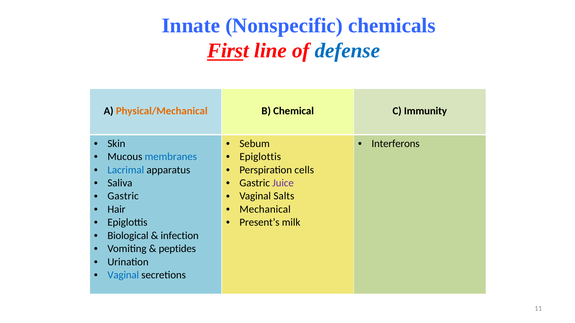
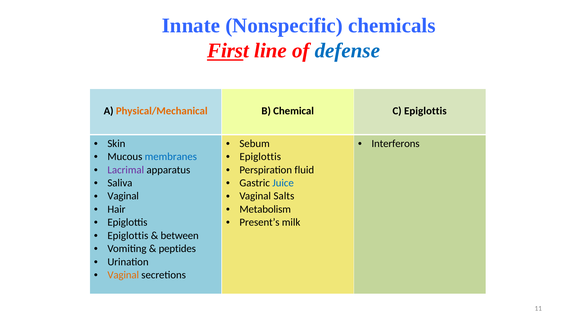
C Immunity: Immunity -> Epiglottis (425, 111)
Lacrimal colour: blue -> purple (126, 170)
cells: cells -> fluid (304, 170)
Juice colour: purple -> blue (283, 183)
Gastric: Gastric -> Vaginal (123, 196)
Mechanical: Mechanical -> Metabolism (265, 210)
Biological: Biological -> Epiglottis (128, 236)
infection: infection -> between (180, 236)
Vaginal colour: blue -> orange (123, 275)
